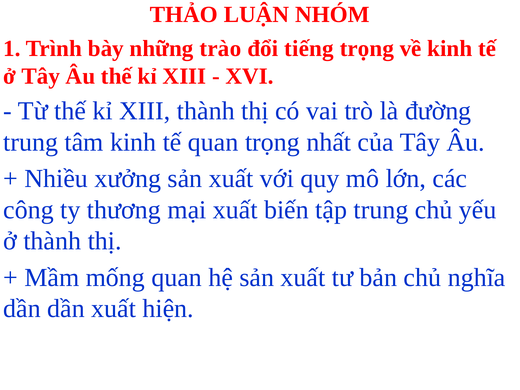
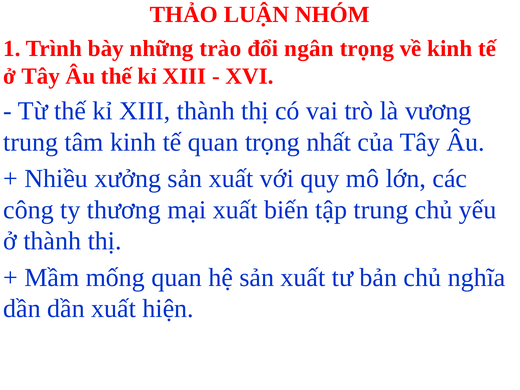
tiếng: tiếng -> ngân (309, 48)
đường: đường -> vương (438, 111)
